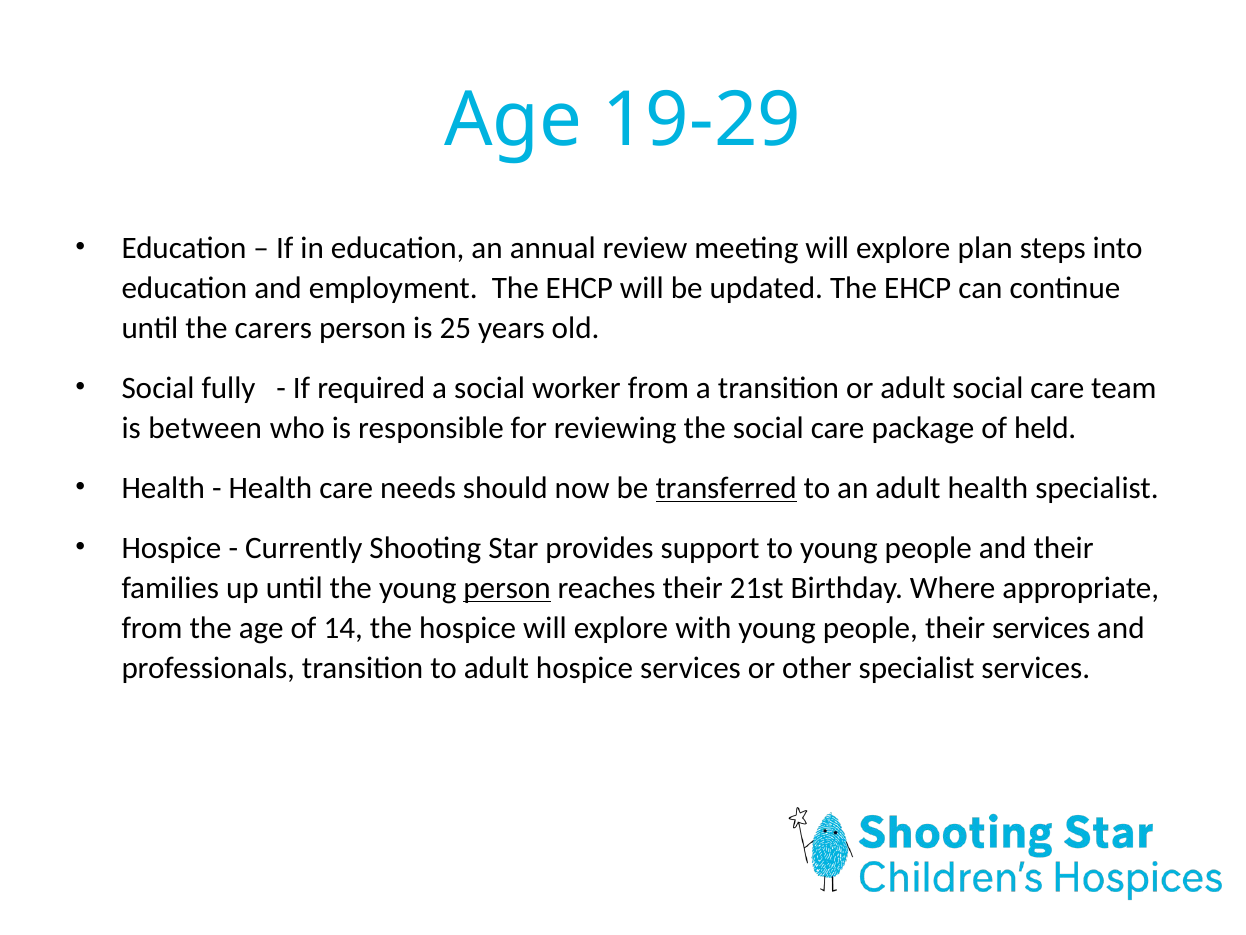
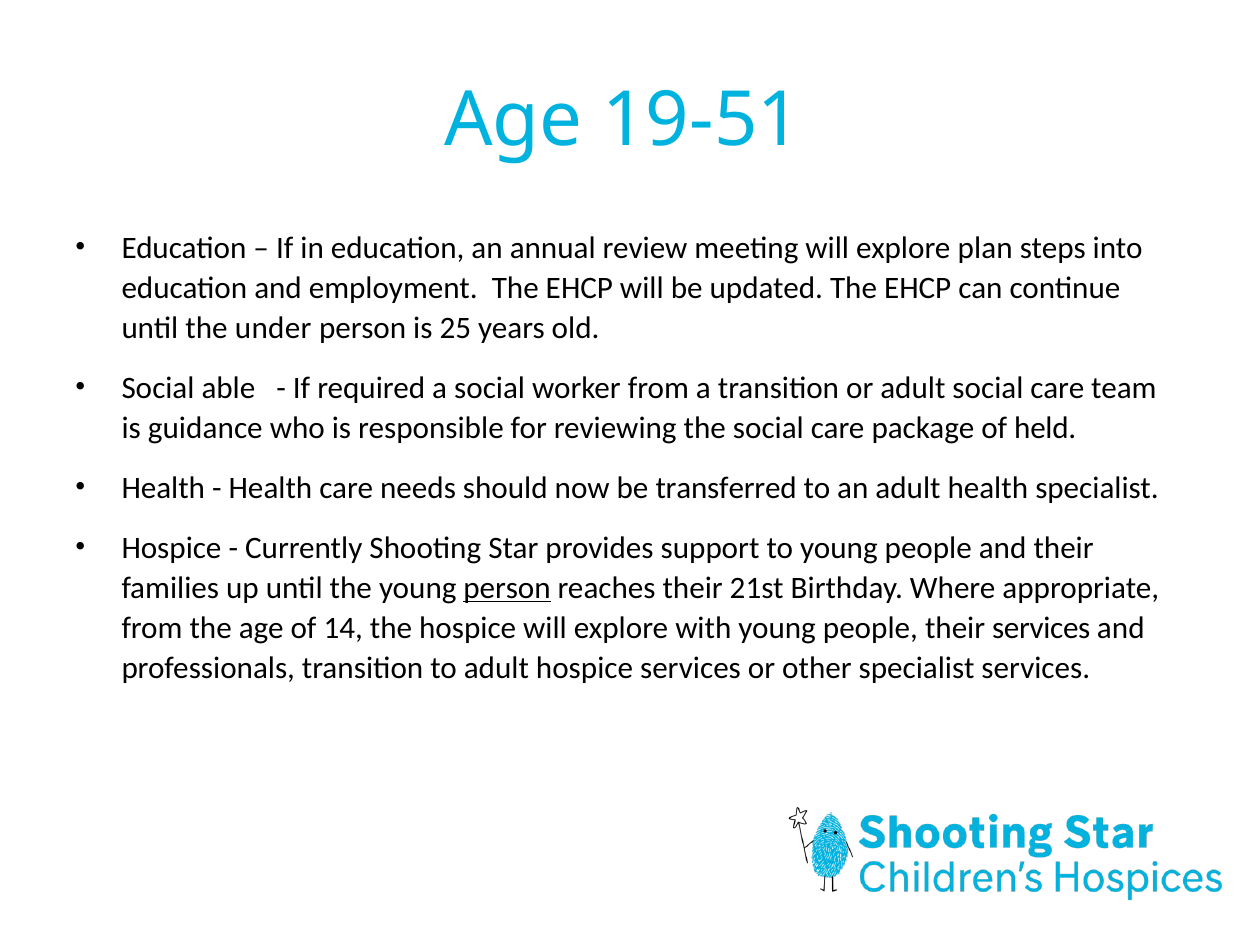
19-29: 19-29 -> 19-51 (702, 121)
carers: carers -> under (273, 328)
fully: fully -> able (228, 388)
between: between -> guidance (205, 428)
transferred underline: present -> none (726, 488)
